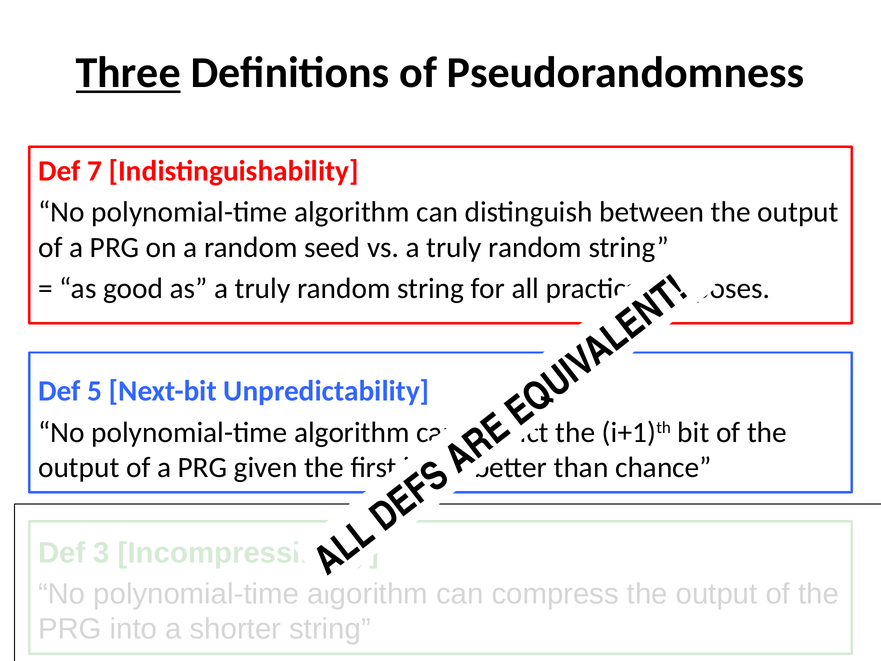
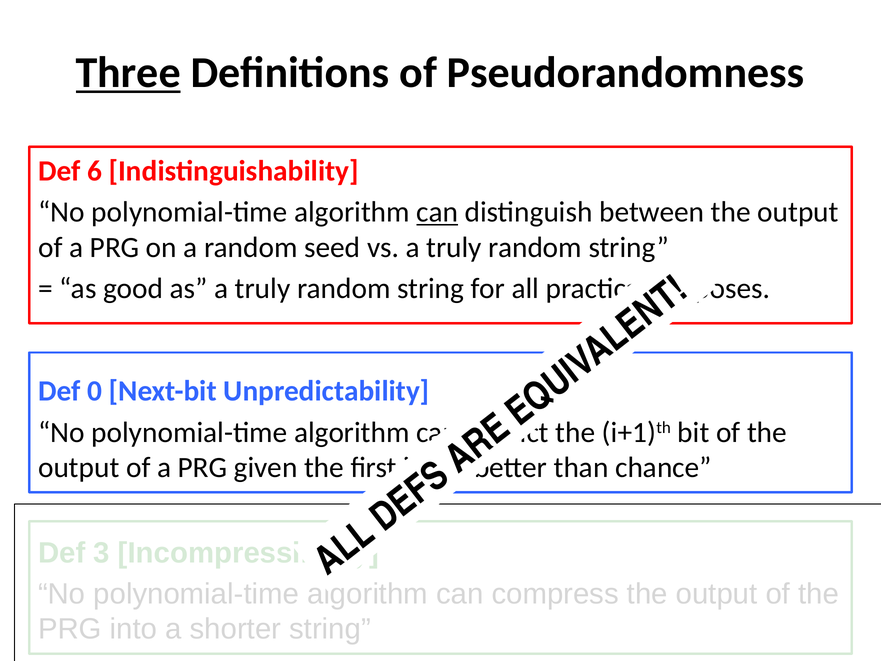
7: 7 -> 6 (95, 171)
can underline: none -> present (437, 212)
5: 5 -> 0 (95, 391)
